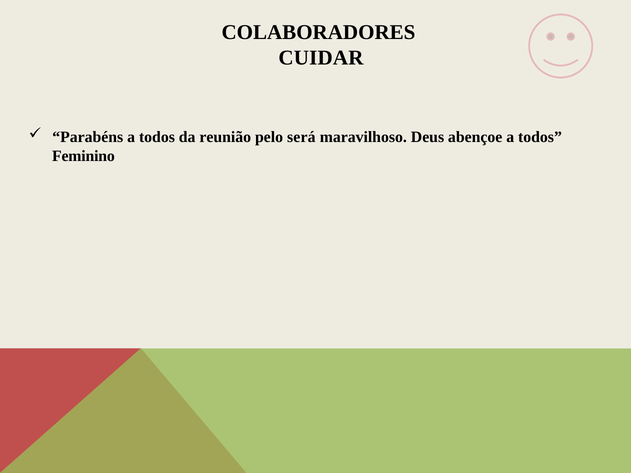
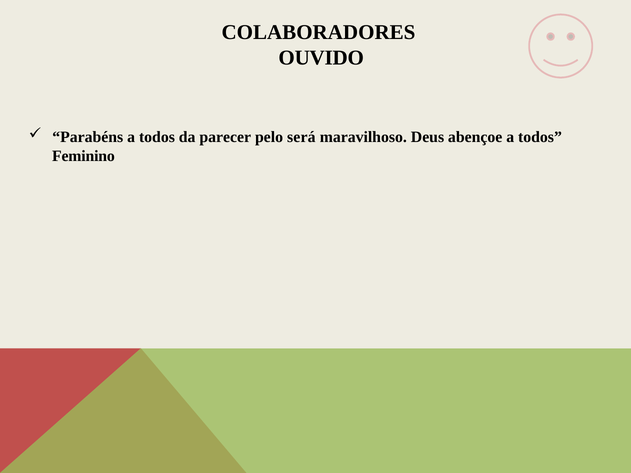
CUIDAR: CUIDAR -> OUVIDO (321, 58)
reunião: reunião -> parecer (225, 137)
